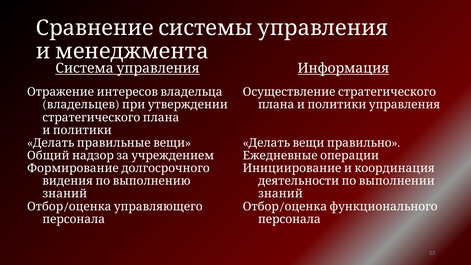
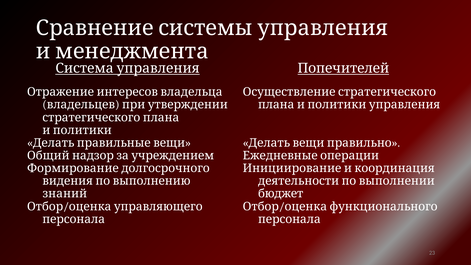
Информация: Информация -> Попечителей (343, 68)
знаний: знаний -> бюджет (281, 194)
